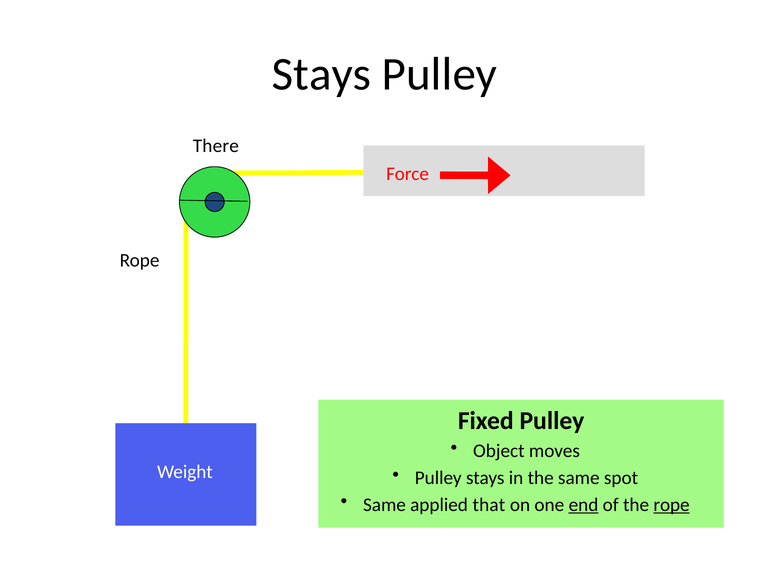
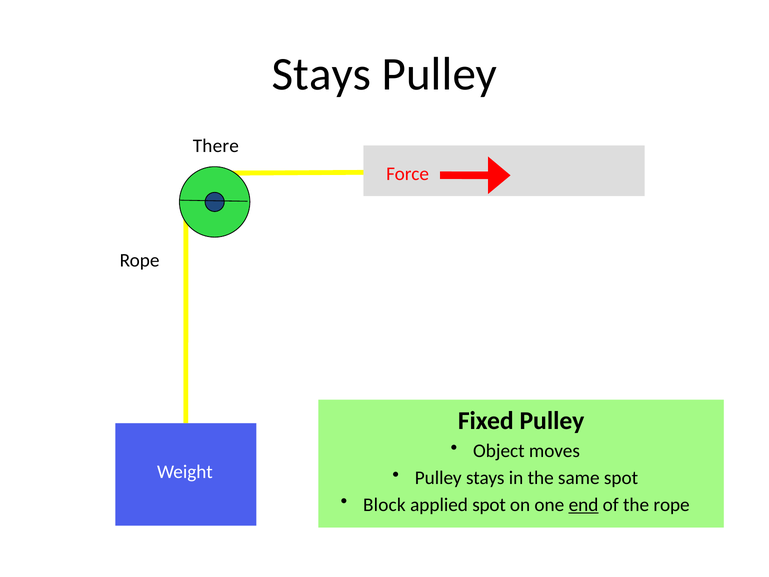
Same: Same -> Block (384, 505)
applied that: that -> spot (489, 505)
rope underline: present -> none (672, 505)
